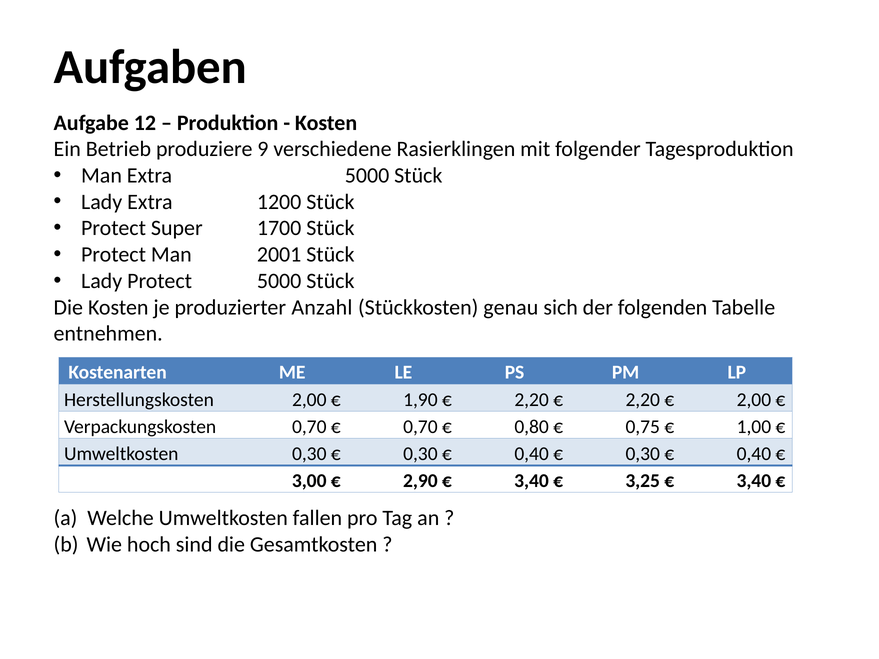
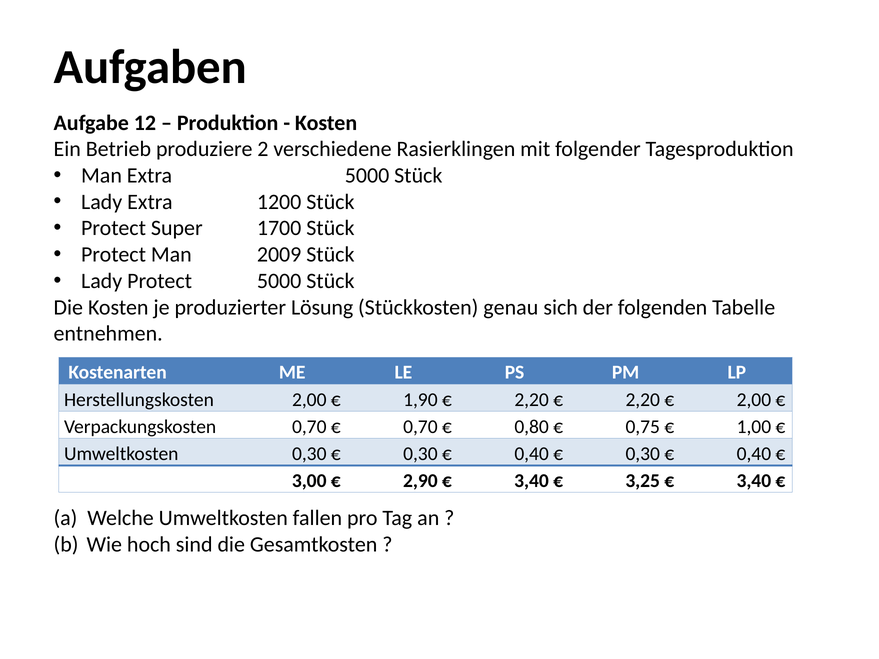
9: 9 -> 2 (263, 149)
2001: 2001 -> 2009 (279, 255)
Anzahl: Anzahl -> Lösung (322, 307)
